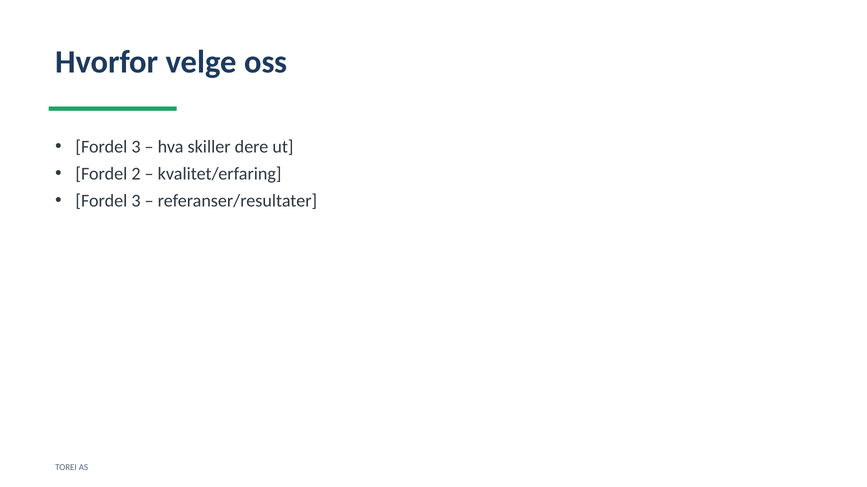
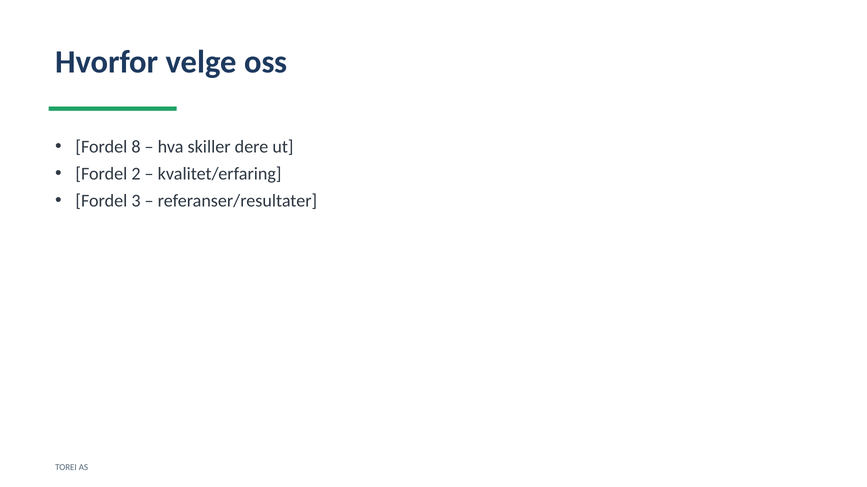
3: 3 -> 8 (136, 147)
